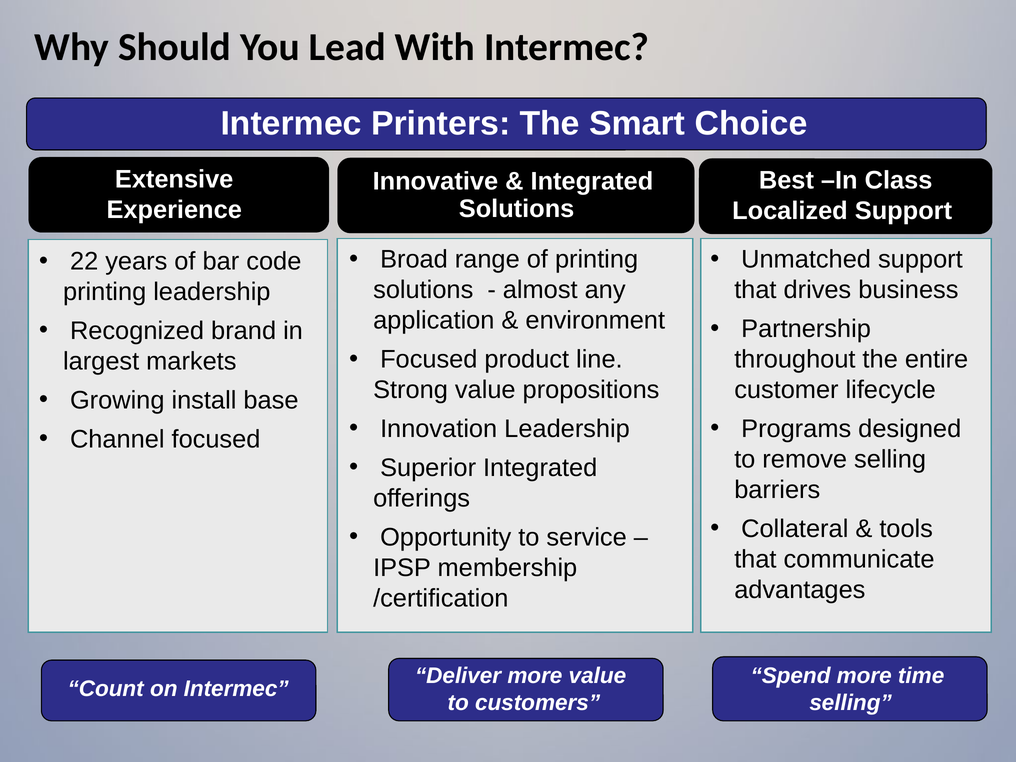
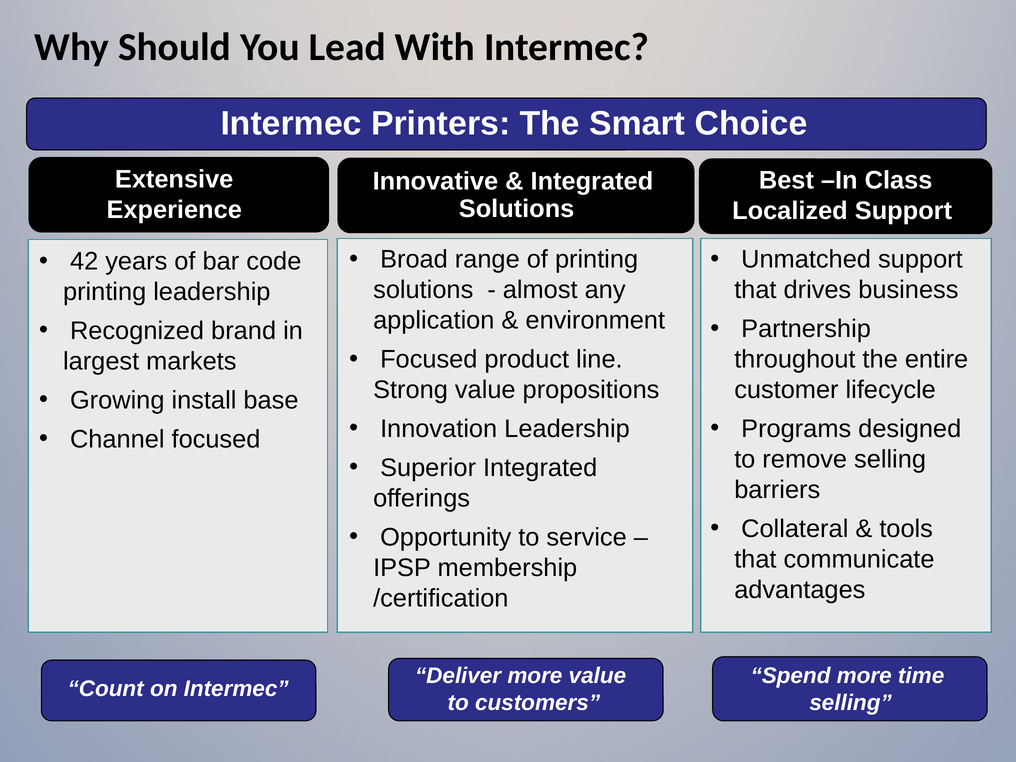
22: 22 -> 42 (84, 261)
